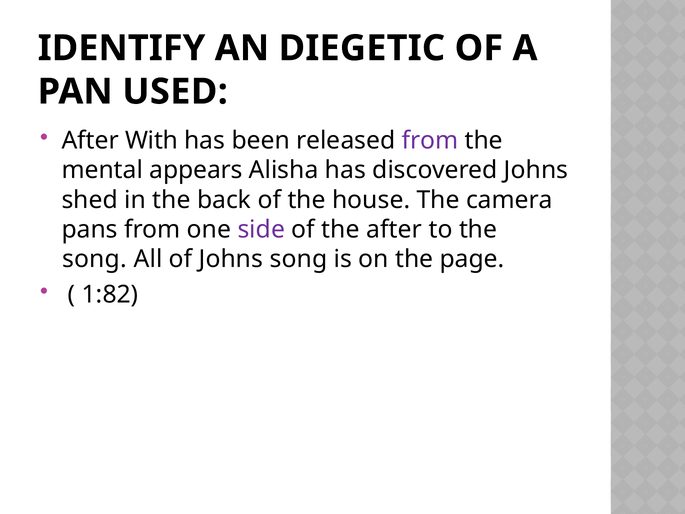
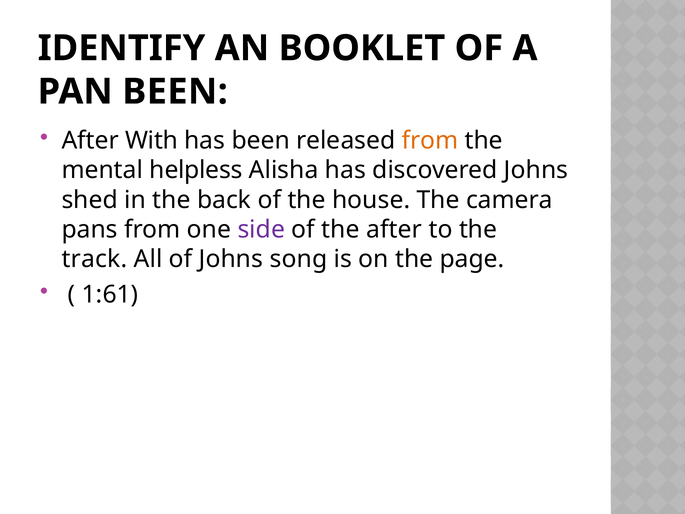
DIEGETIC: DIEGETIC -> BOOKLET (362, 48)
PAN USED: USED -> BEEN (175, 92)
from colour: purple -> orange (430, 141)
appears: appears -> helpless (196, 170)
song: song -> track (94, 259)
1:82: 1:82 -> 1:61 (110, 295)
